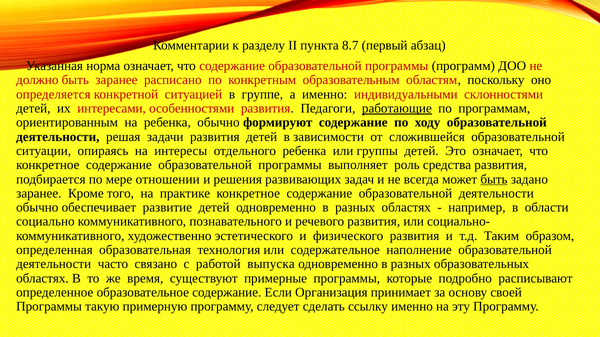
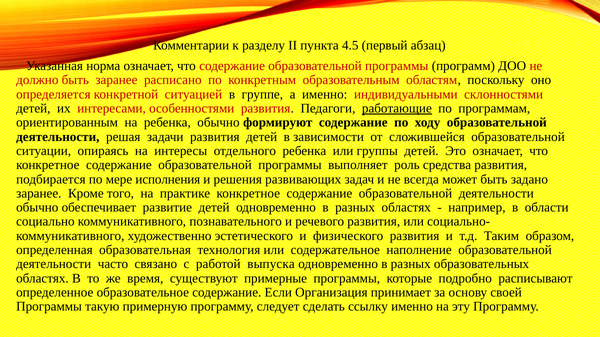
8.7: 8.7 -> 4.5 (350, 46)
отношении: отношении -> исполнения (168, 179)
быть underline: present -> none (494, 179)
